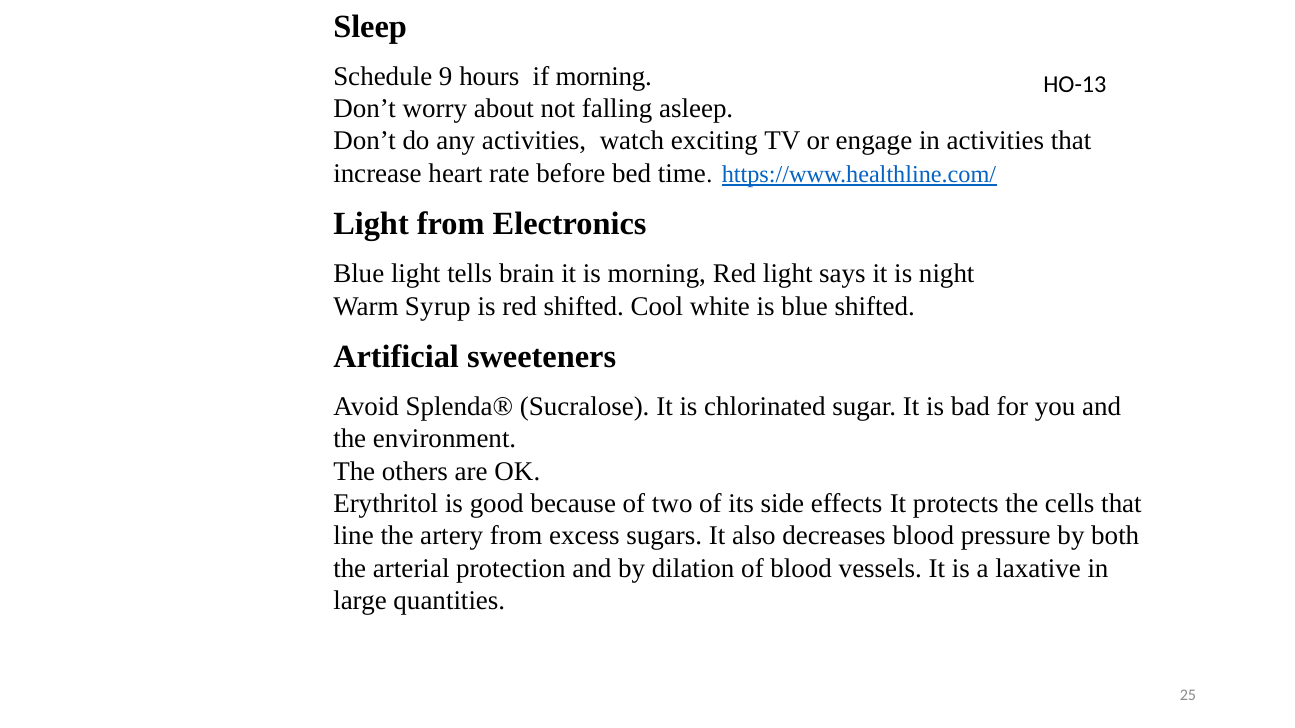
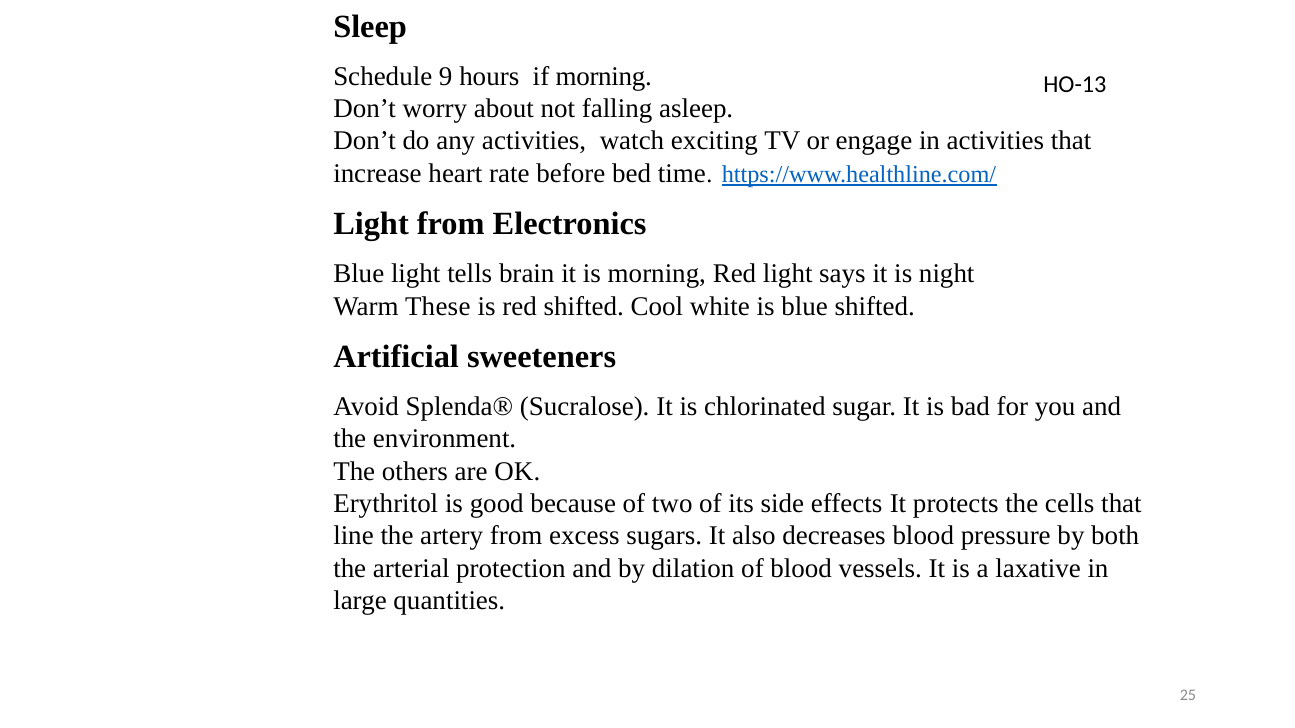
Syrup: Syrup -> These (438, 306)
